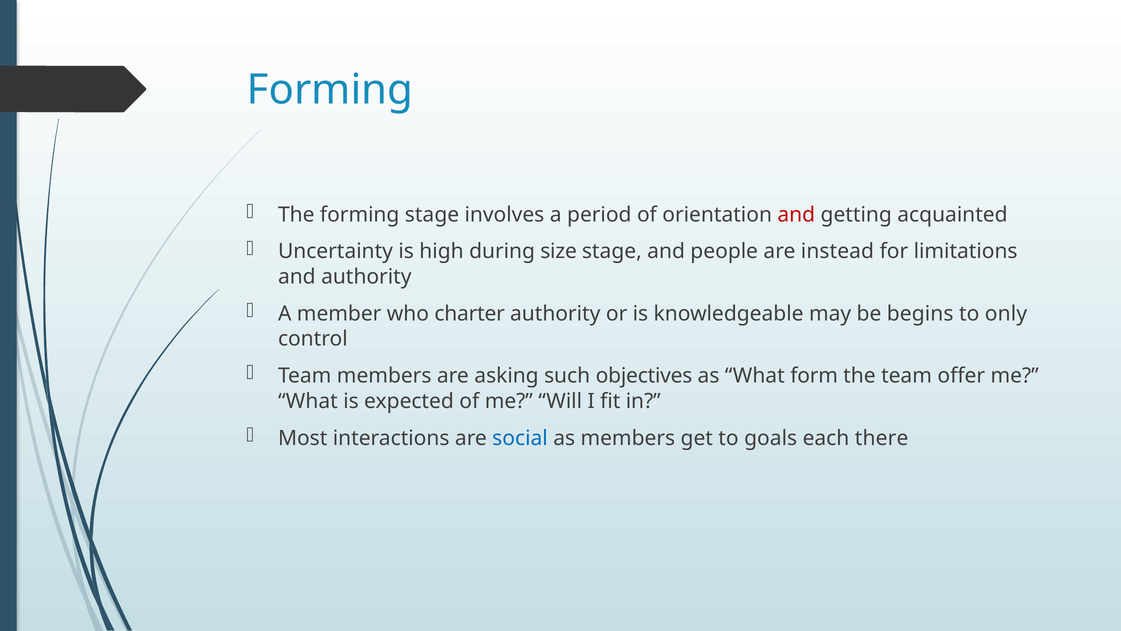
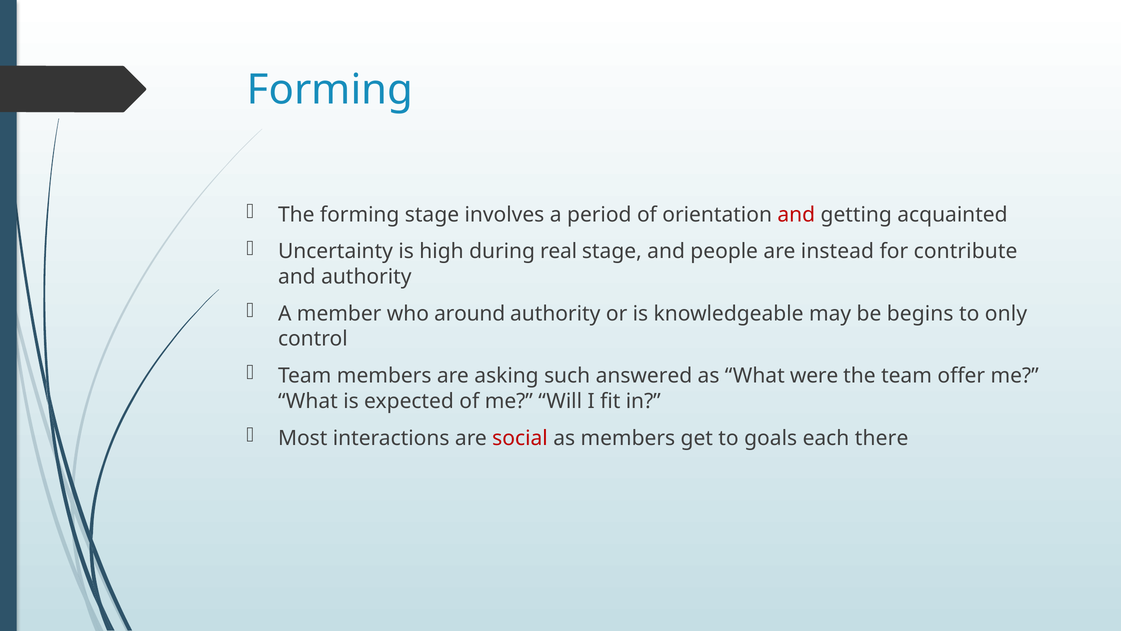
size: size -> real (559, 251)
limitations: limitations -> contribute (966, 251)
charter: charter -> around (470, 314)
objectives: objectives -> answered (644, 376)
form: form -> were (814, 376)
social colour: blue -> red (520, 438)
